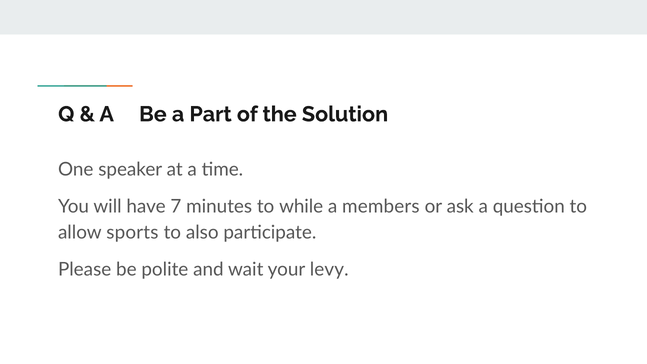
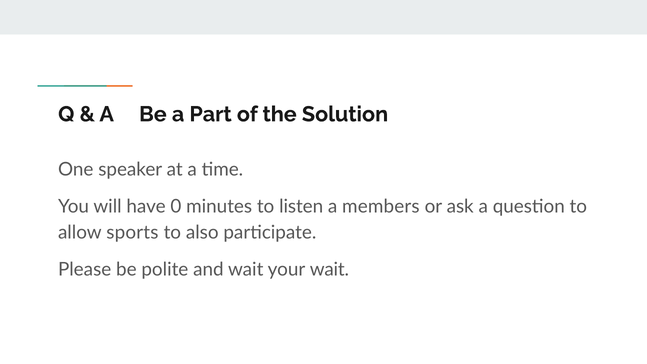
7: 7 -> 0 (176, 206)
while: while -> listen (301, 206)
your levy: levy -> wait (329, 269)
